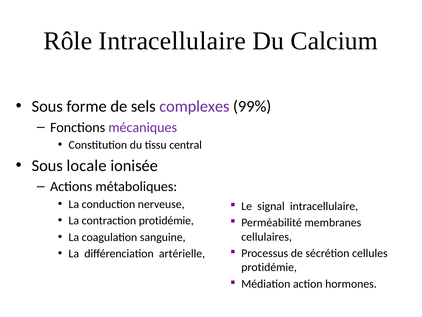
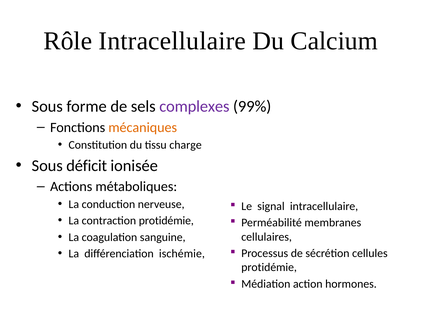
mécaniques colour: purple -> orange (143, 127)
central: central -> charge (186, 145)
locale: locale -> déficit (87, 165)
artérielle: artérielle -> ischémie (182, 253)
